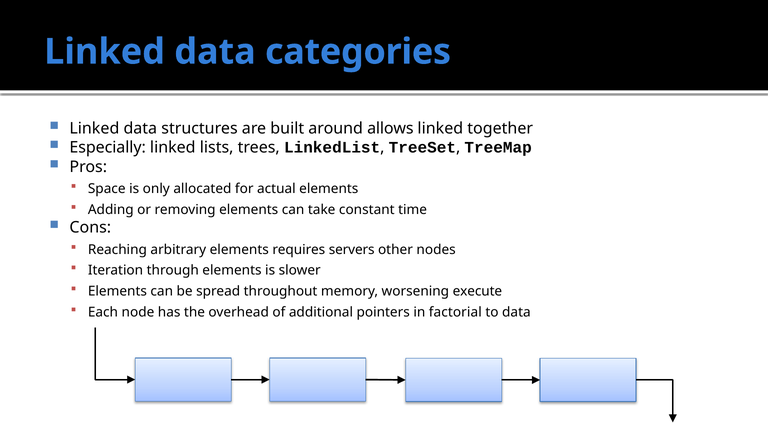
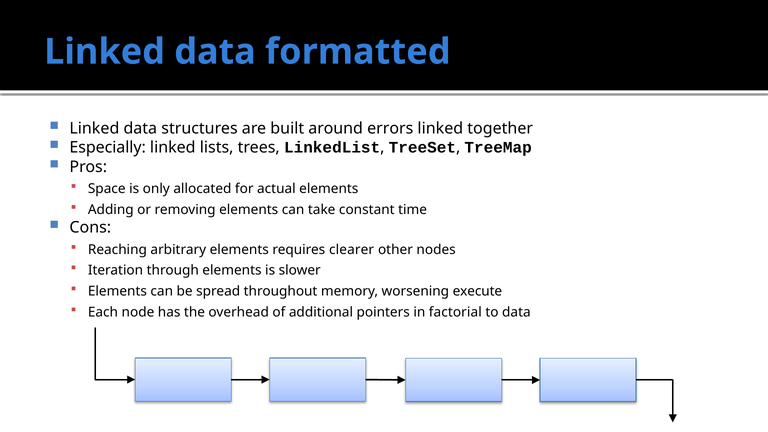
categories: categories -> formatted (358, 52)
allows: allows -> errors (390, 128)
servers: servers -> clearer (352, 250)
